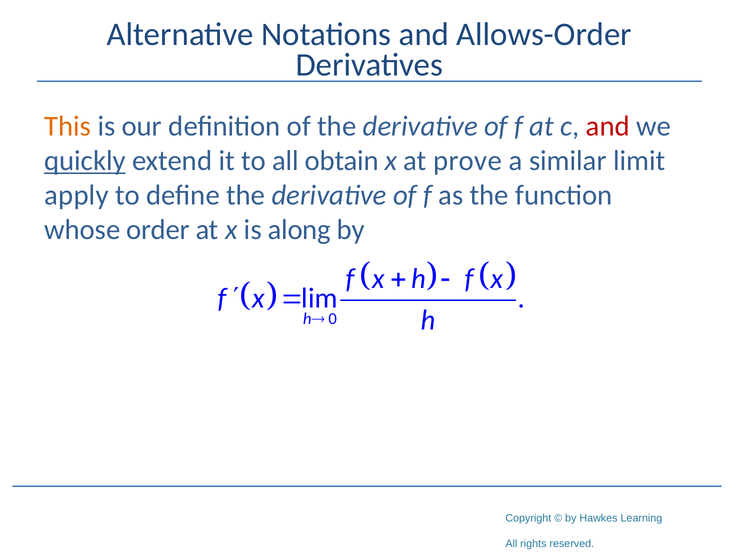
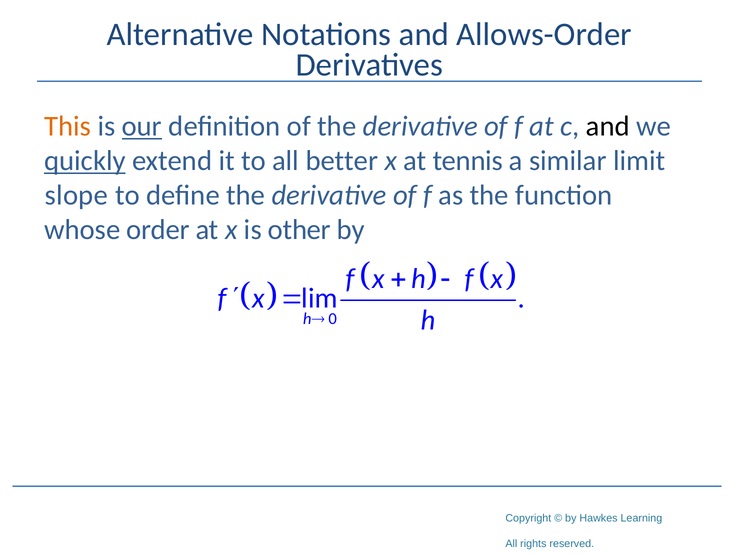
our underline: none -> present (142, 126)
and colour: red -> black (608, 126)
obtain: obtain -> better (342, 161)
prove: prove -> tennis (468, 161)
apply: apply -> slope (76, 195)
along: along -> other (299, 230)
